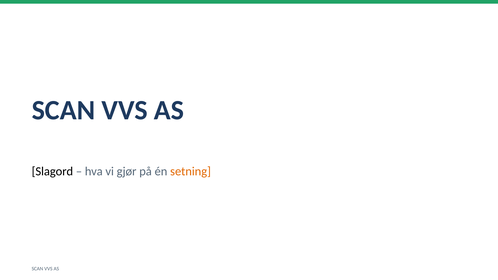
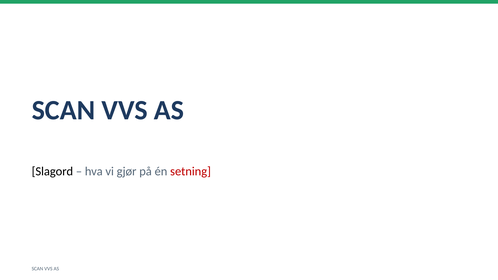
setning colour: orange -> red (191, 172)
